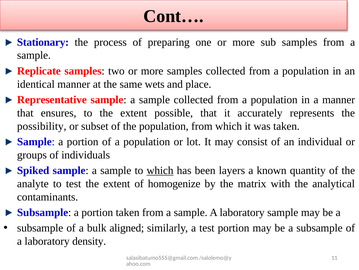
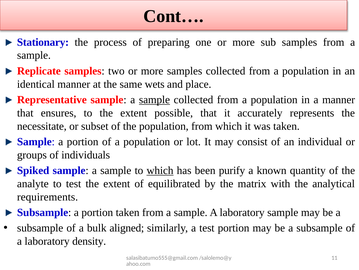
sample underline: none -> present (154, 99)
possibility: possibility -> necessitate (42, 126)
layers: layers -> purify (232, 170)
homogenize: homogenize -> equilibrated (174, 183)
contaminants: contaminants -> requirements (48, 196)
